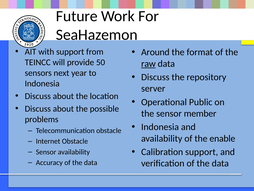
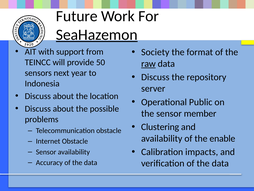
SeaHazemon underline: none -> present (97, 35)
Around: Around -> Society (155, 52)
Indonesia: Indonesia -> Clustering (160, 127)
Calibration support: support -> impacts (202, 152)
